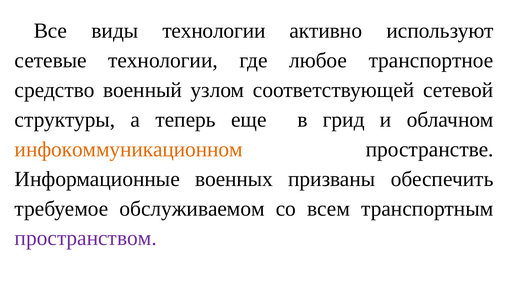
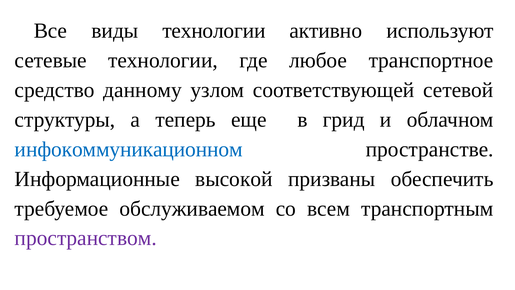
военный: военный -> данному (142, 90)
инфокоммуникационном colour: orange -> blue (129, 149)
военных: военных -> высокой (234, 179)
